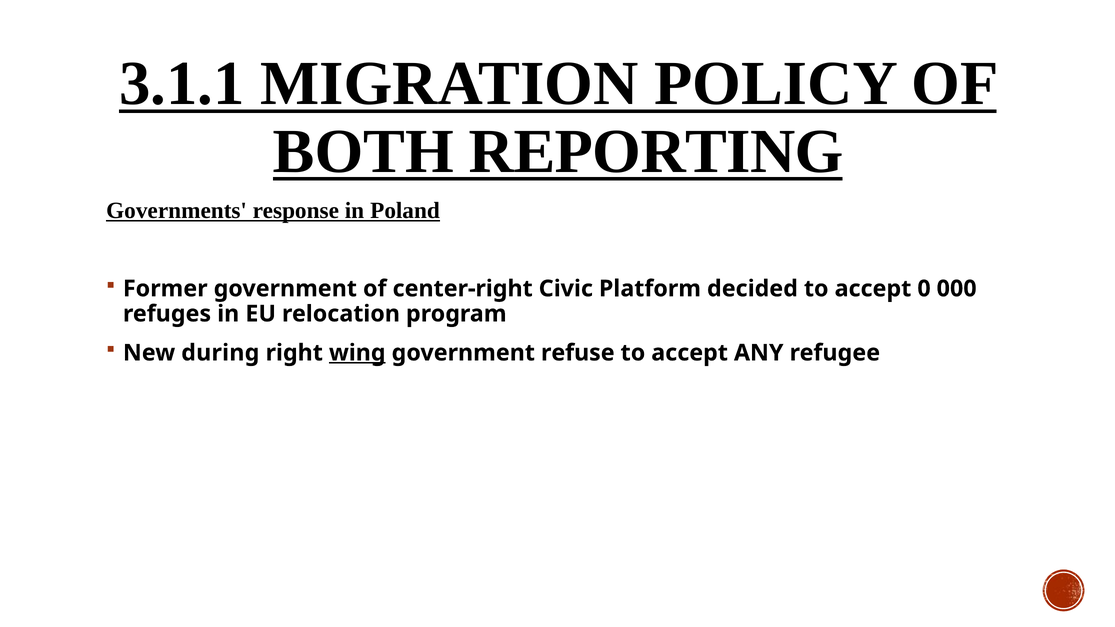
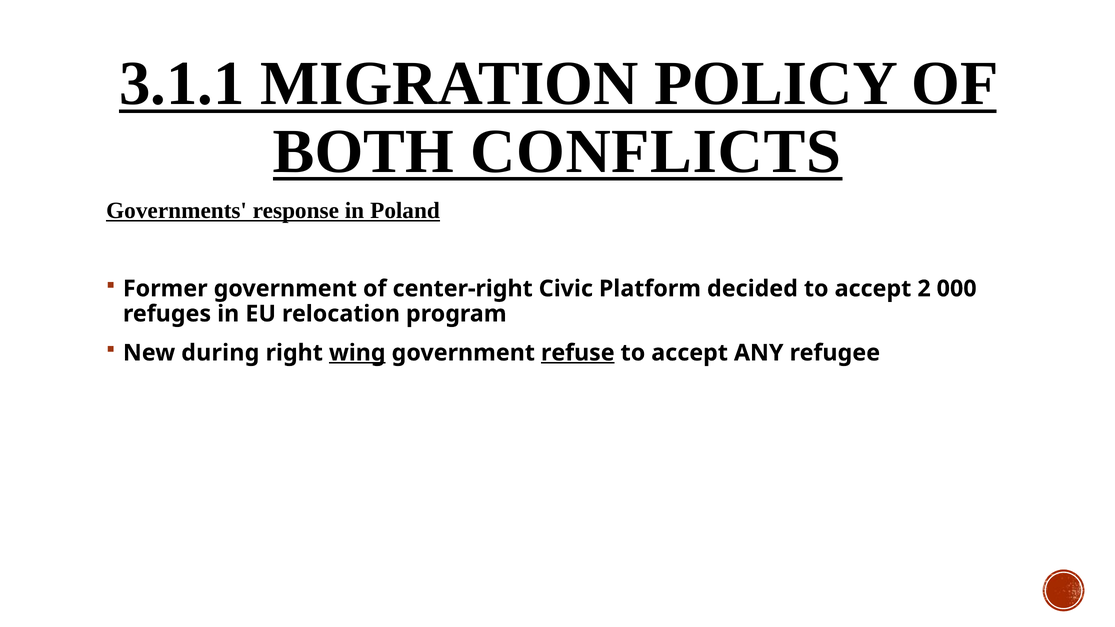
REPORTING: REPORTING -> CONFLICTS (656, 151)
0: 0 -> 2 (924, 289)
refuse underline: none -> present (578, 353)
